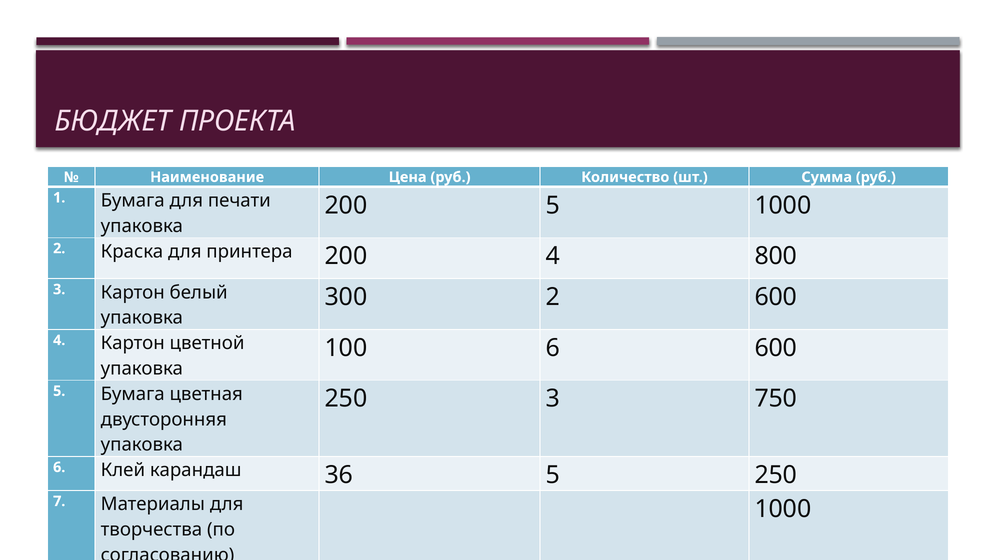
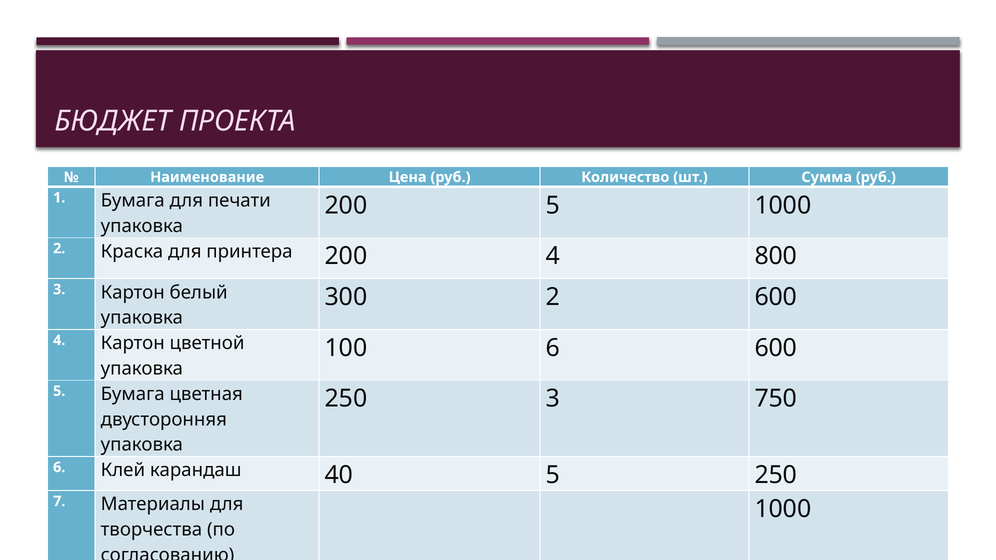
36: 36 -> 40 (339, 475)
